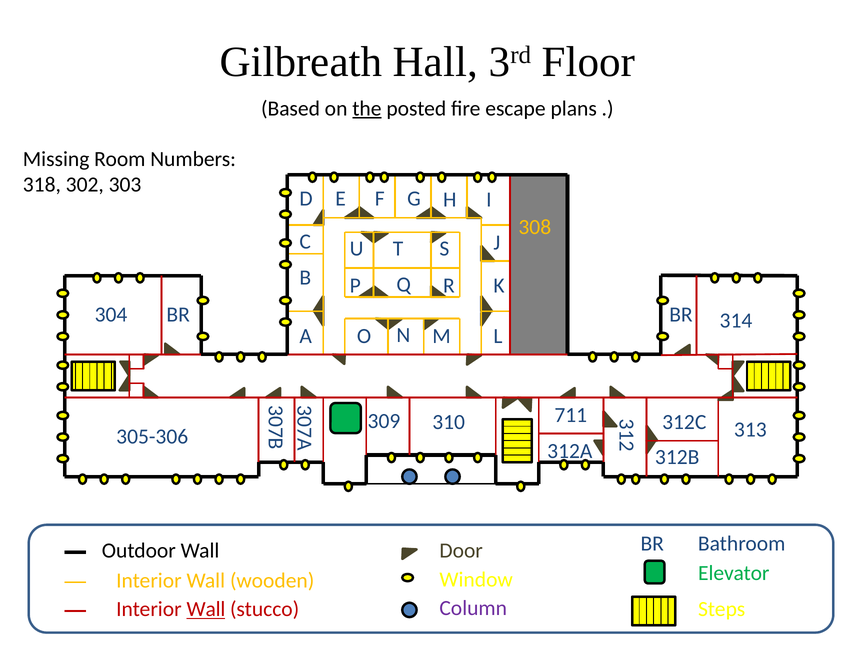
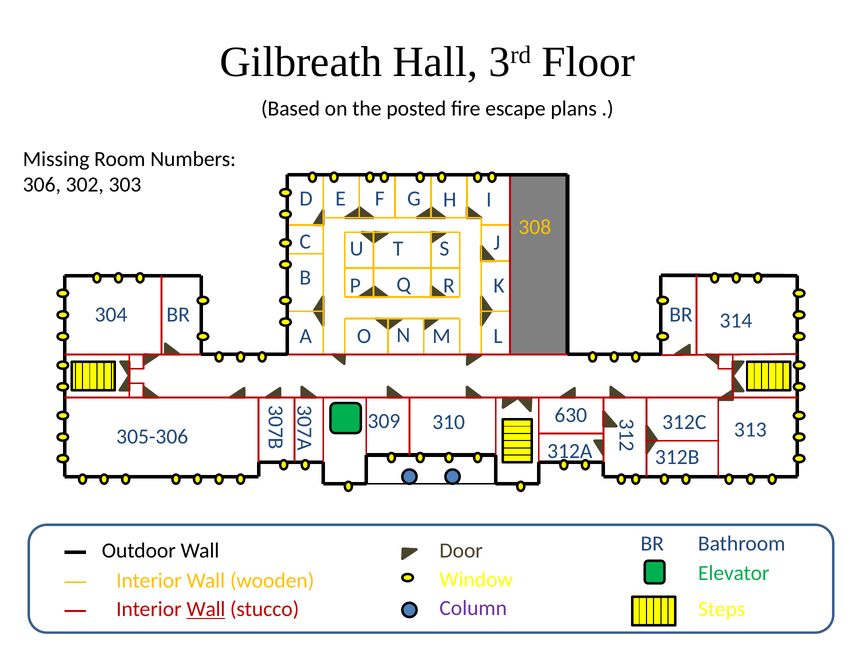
the underline: present -> none (367, 108)
318: 318 -> 306 (42, 185)
711: 711 -> 630 (571, 415)
